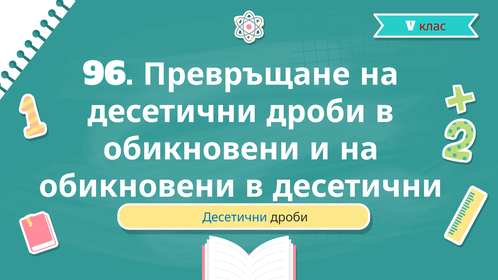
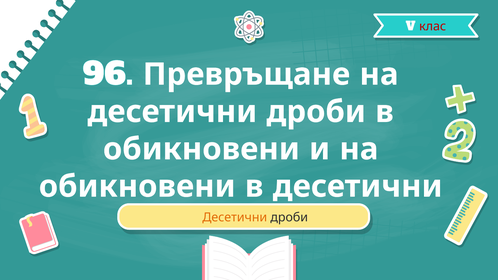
Десетични colour: blue -> orange (235, 217)
